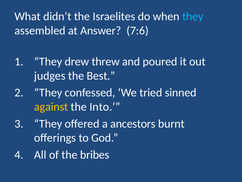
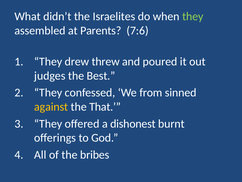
they colour: light blue -> light green (193, 16)
Answer: Answer -> Parents (101, 30)
tried: tried -> from (151, 92)
Into: Into -> That (105, 107)
ancestors: ancestors -> dishonest (133, 123)
